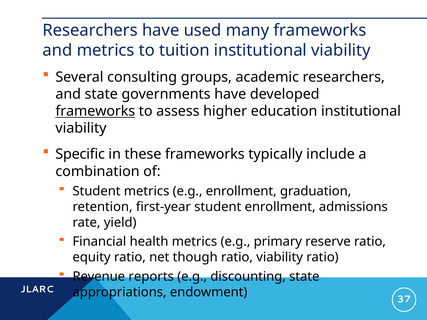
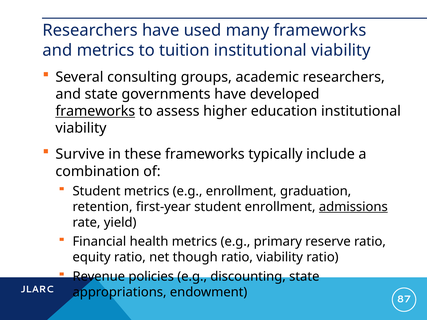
Specific: Specific -> Survive (80, 154)
admissions underline: none -> present (353, 207)
reports: reports -> policies (151, 277)
37: 37 -> 87 (404, 300)
